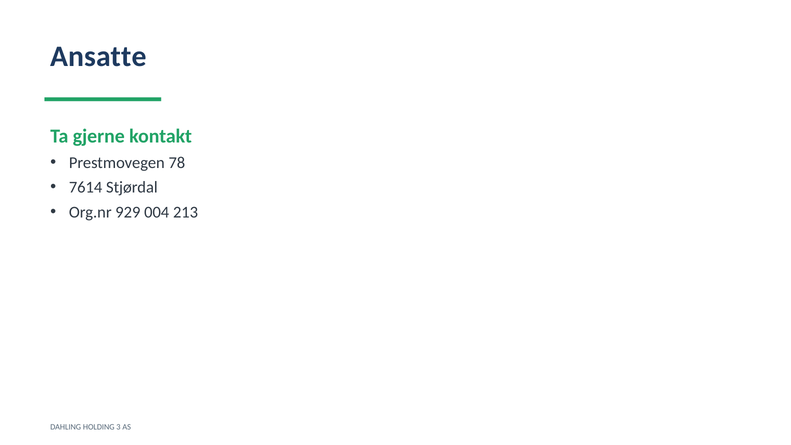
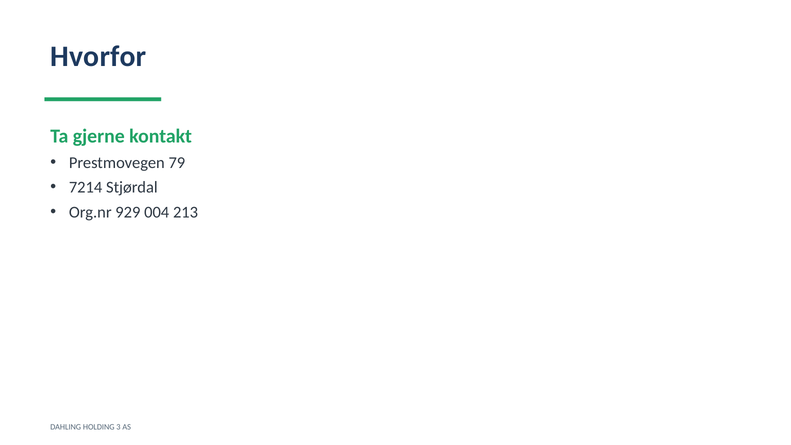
Ansatte: Ansatte -> Hvorfor (98, 56)
78: 78 -> 79 (177, 163)
7614: 7614 -> 7214 (86, 187)
